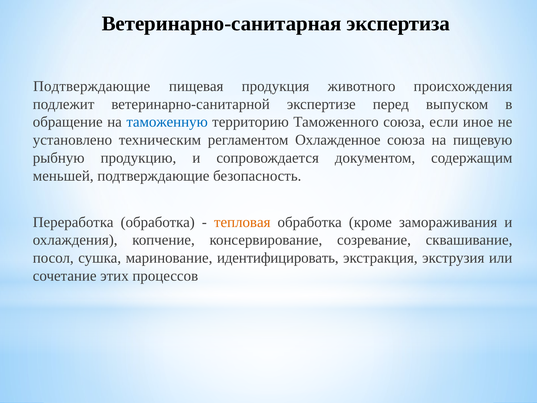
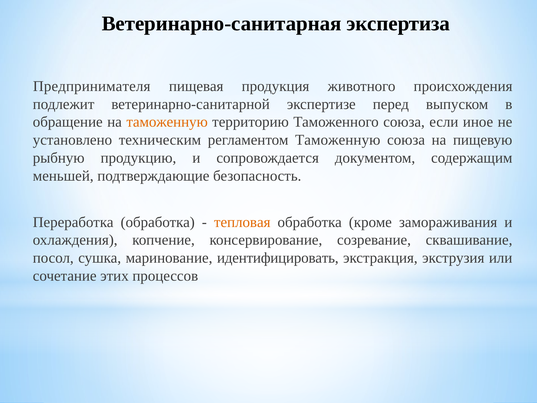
Подтверждающие: Подтверждающие -> Предпринимателя (92, 86)
таможенную colour: blue -> orange (167, 122)
регламентом Охлажденное: Охлажденное -> Таможенную (338, 140)
